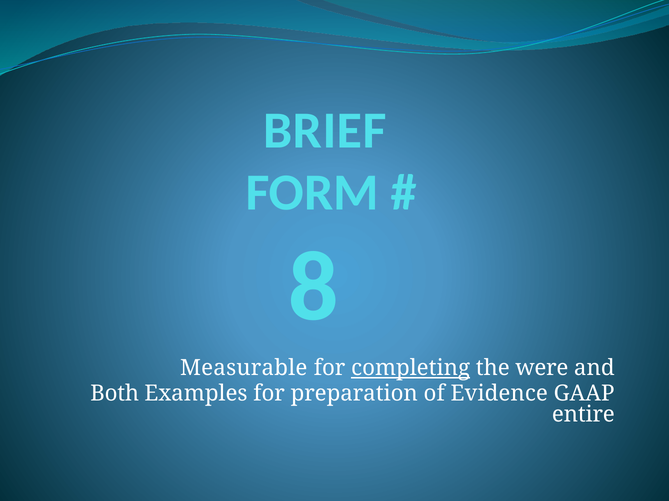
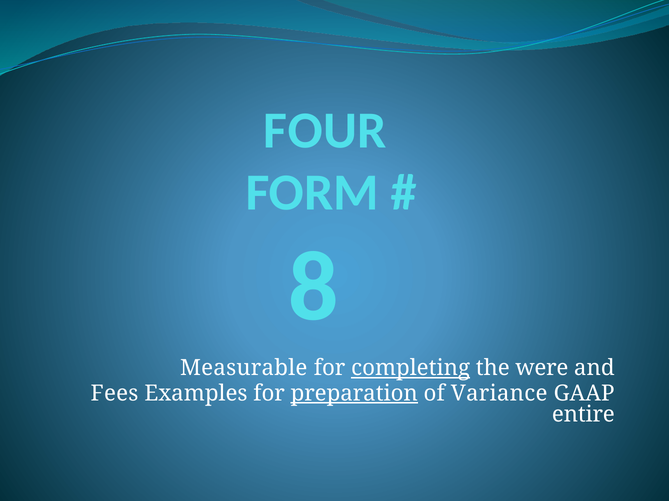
BRIEF: BRIEF -> FOUR (325, 131)
Both: Both -> Fees (114, 394)
preparation underline: none -> present (354, 394)
Evidence: Evidence -> Variance (499, 394)
